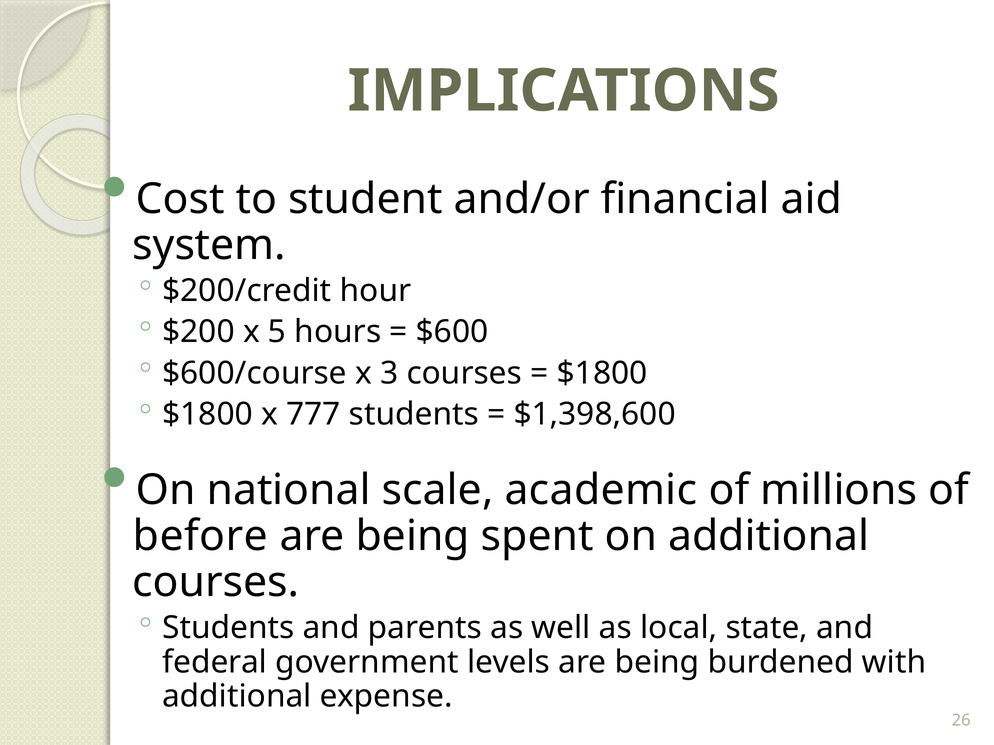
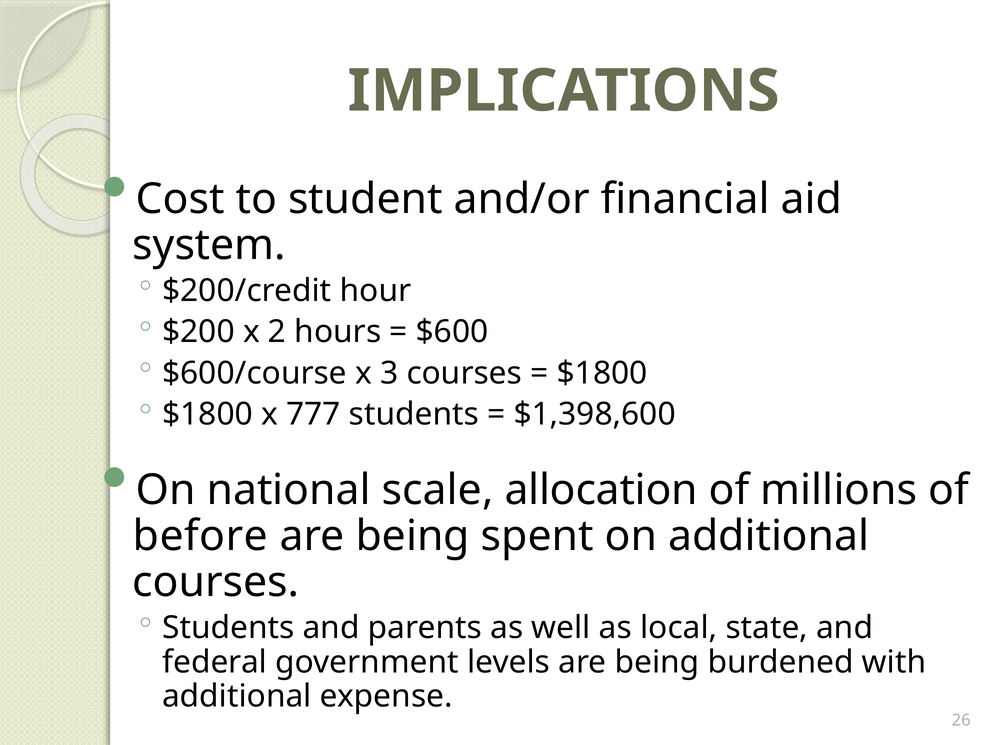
5: 5 -> 2 (277, 332)
academic: academic -> allocation (601, 490)
